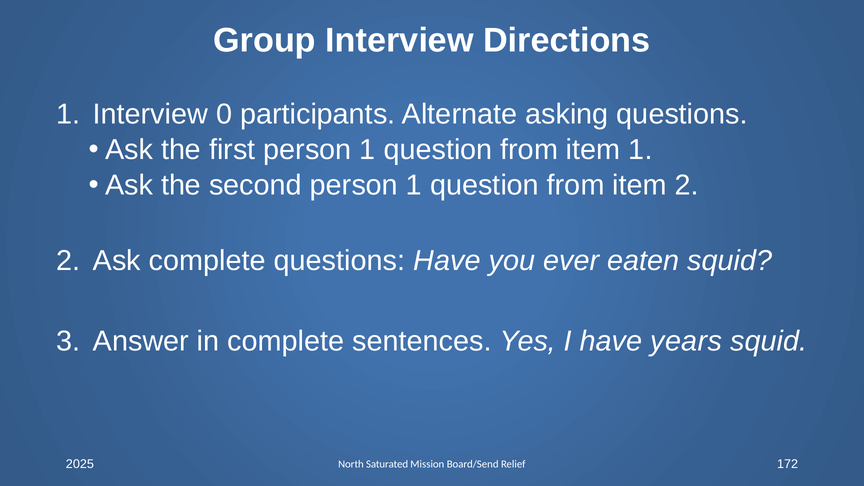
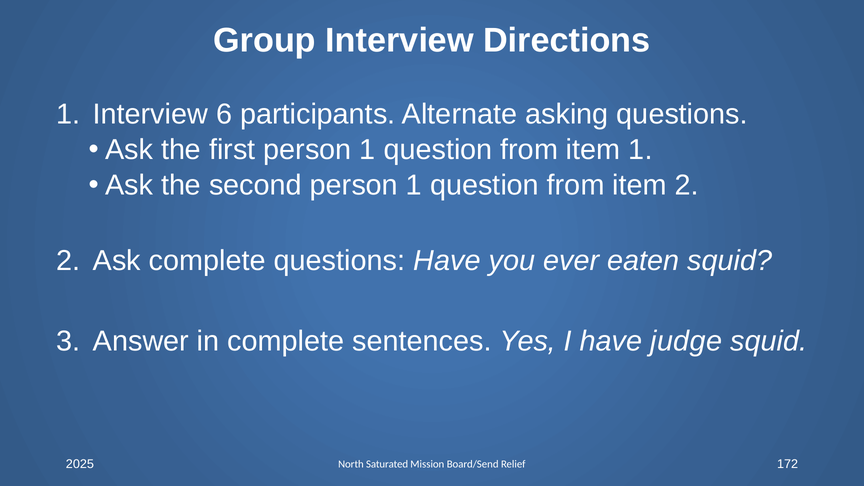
0: 0 -> 6 (224, 114)
years: years -> judge (686, 341)
